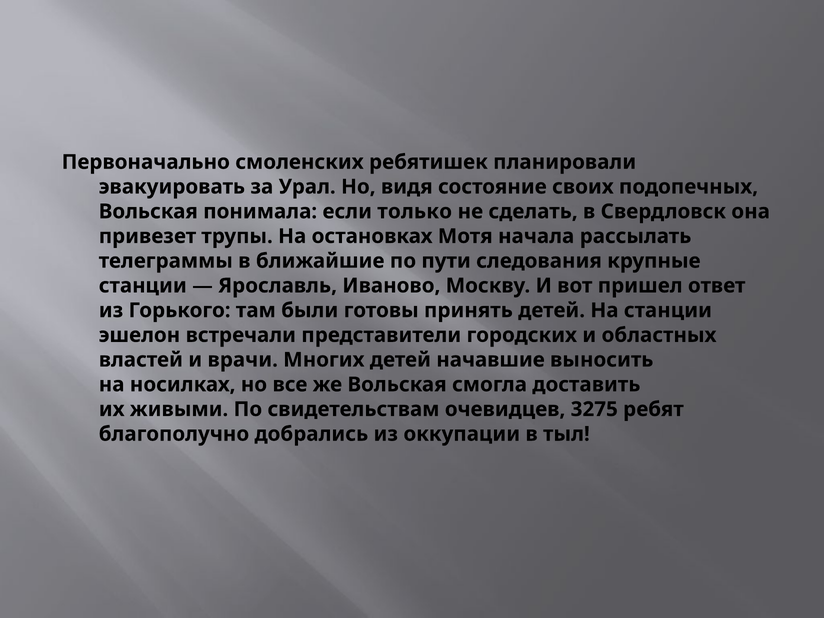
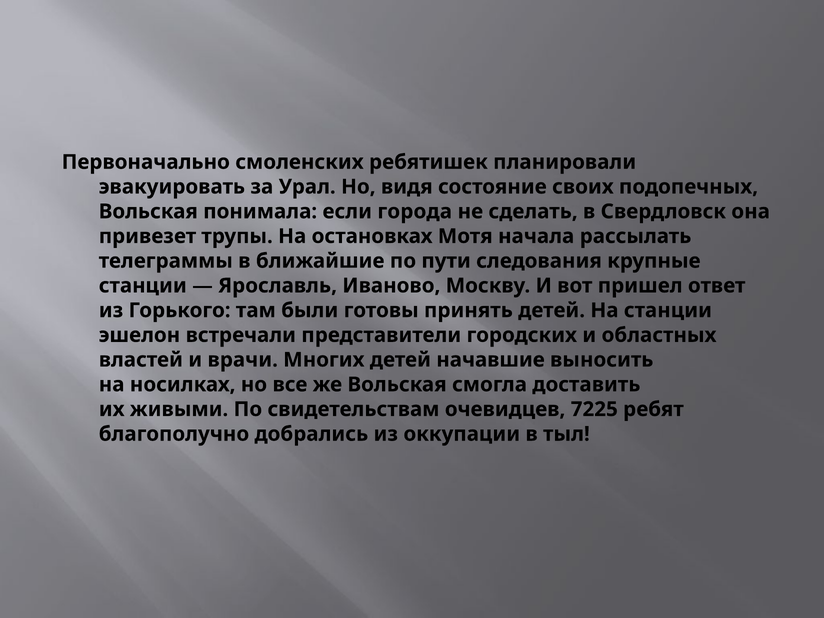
только: только -> города (415, 211)
3275: 3275 -> 7225 (594, 409)
